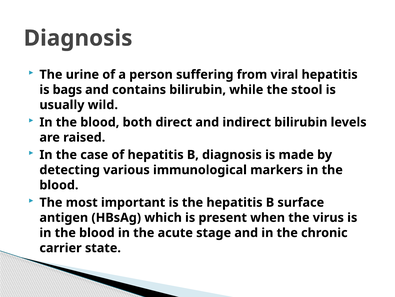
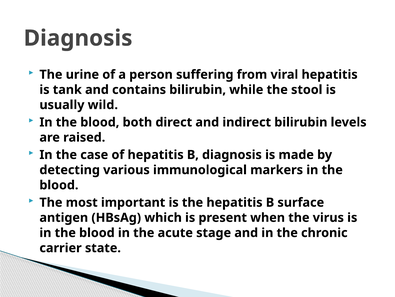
bags: bags -> tank (67, 90)
